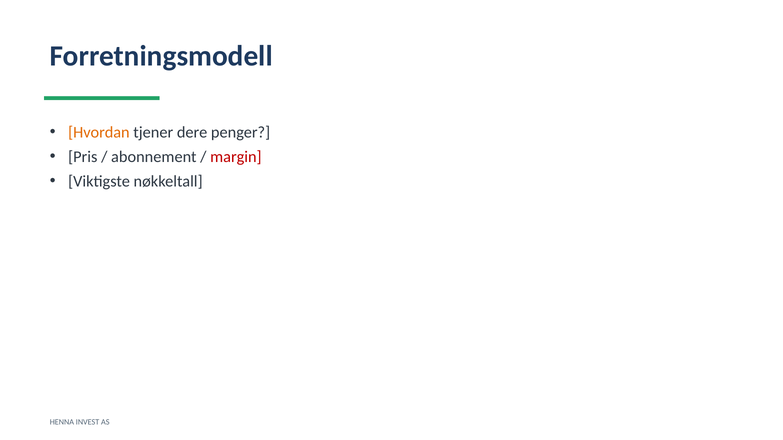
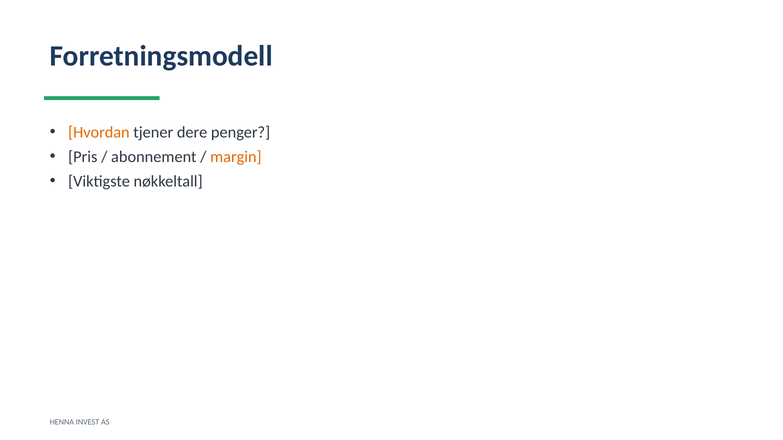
margin colour: red -> orange (236, 157)
